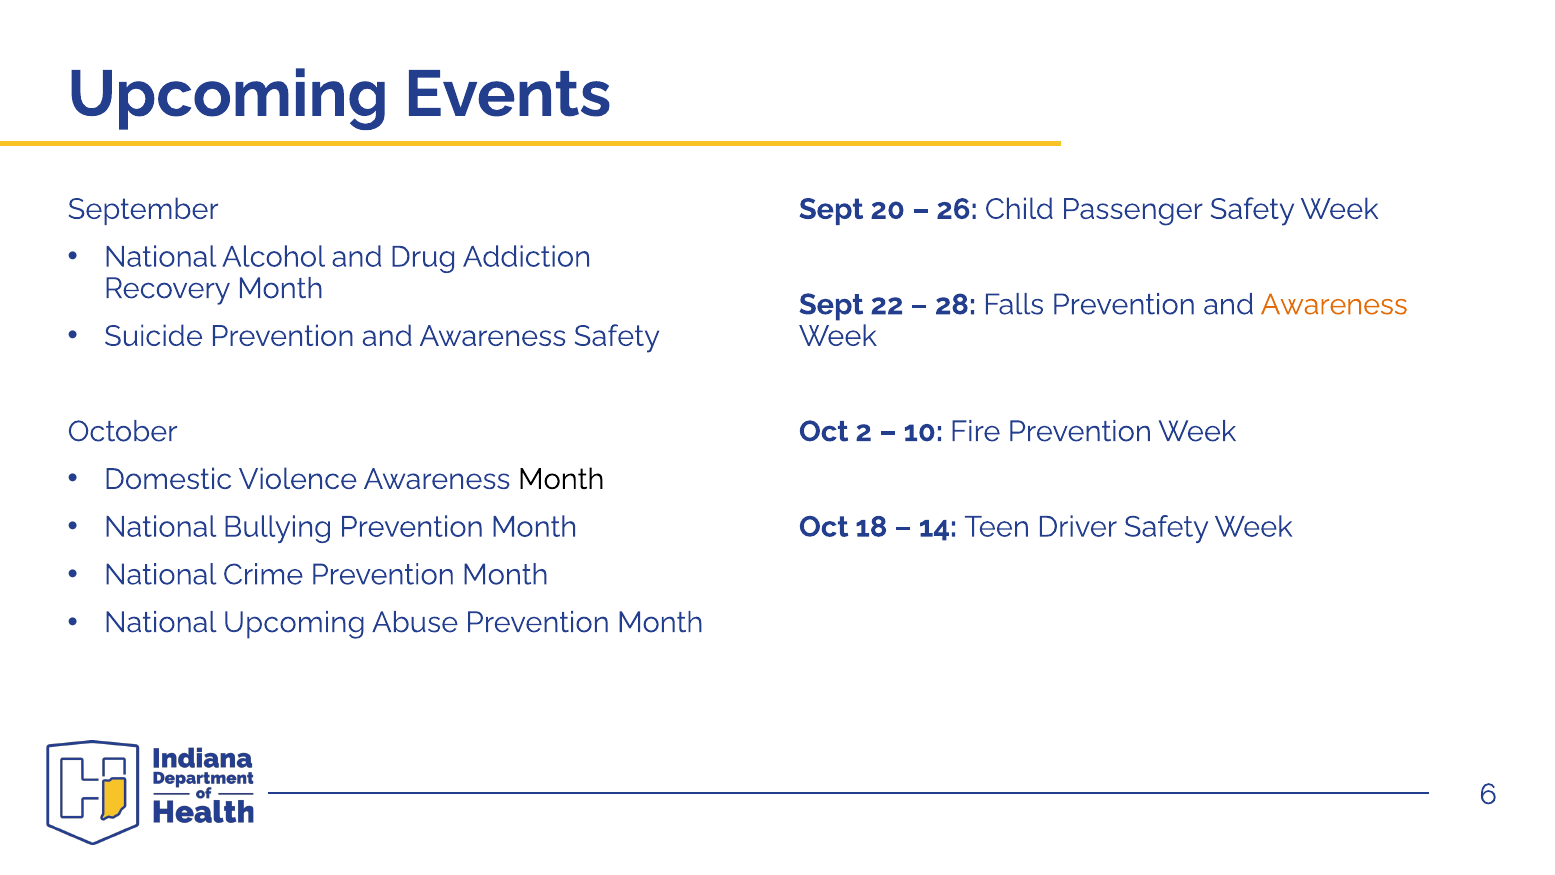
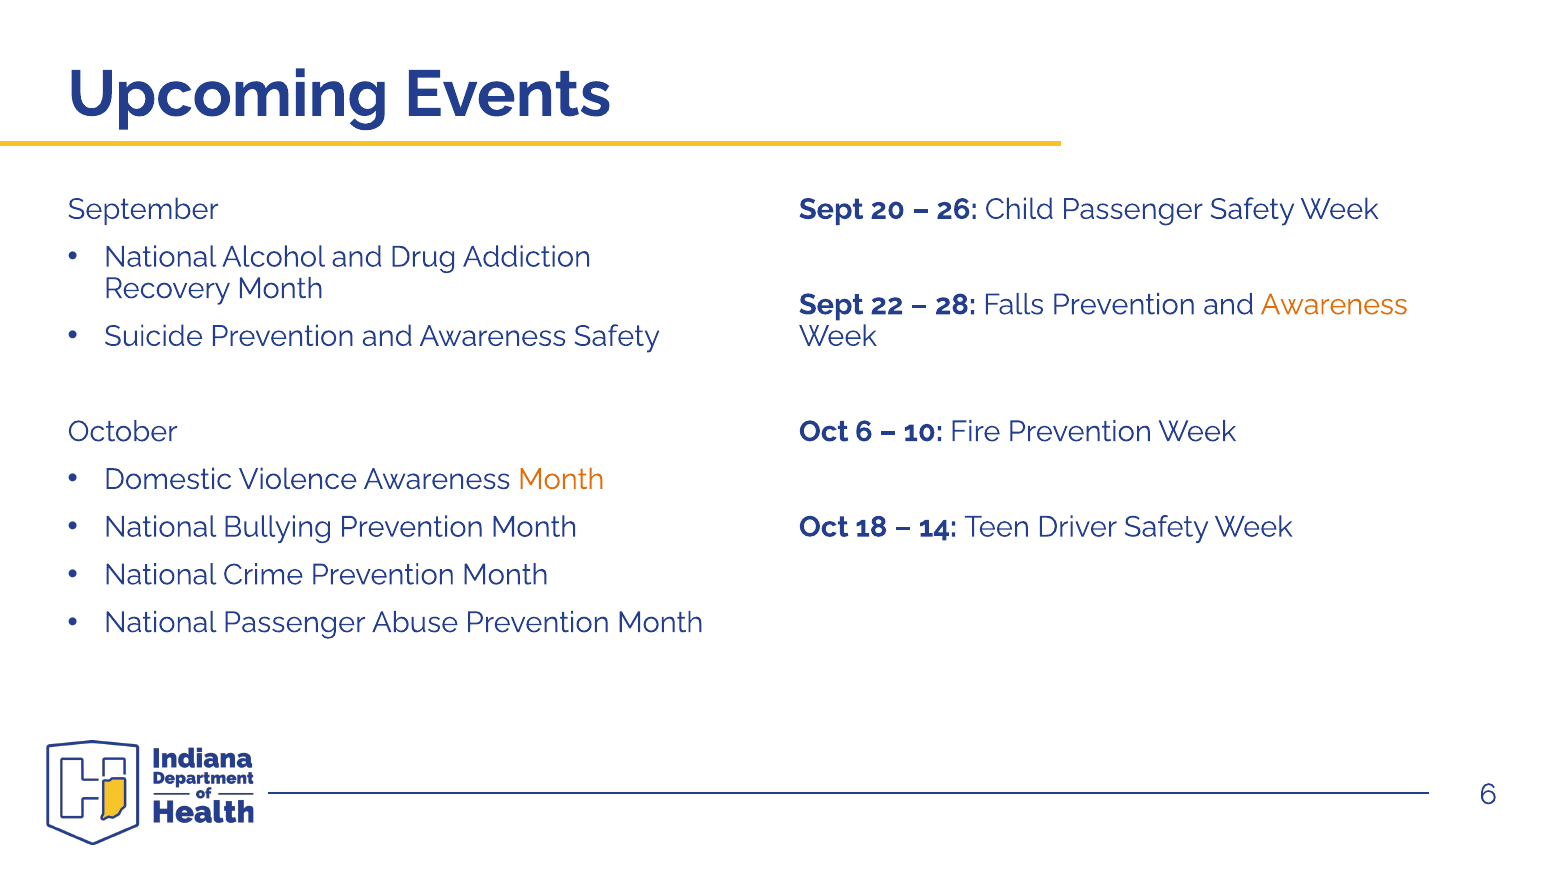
Oct 2: 2 -> 6 (864, 431)
Month colour: black -> orange (561, 479)
National Upcoming: Upcoming -> Passenger (294, 622)
